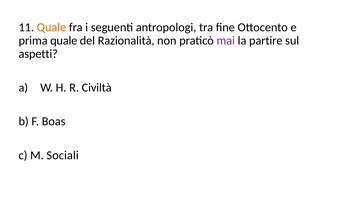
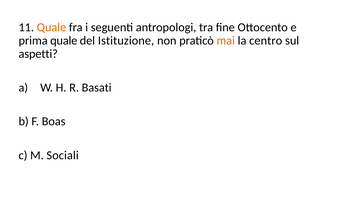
Razionalità: Razionalità -> Istituzione (126, 41)
mai colour: purple -> orange (226, 41)
partire: partire -> centro (266, 41)
Civiltà: Civiltà -> Basati (97, 88)
